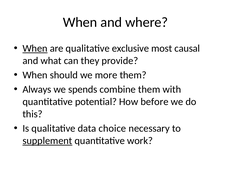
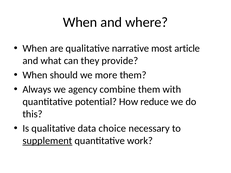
When underline: present -> none (35, 48)
exclusive: exclusive -> narrative (130, 48)
causal: causal -> article (187, 48)
spends: spends -> agency (83, 90)
before: before -> reduce (155, 102)
